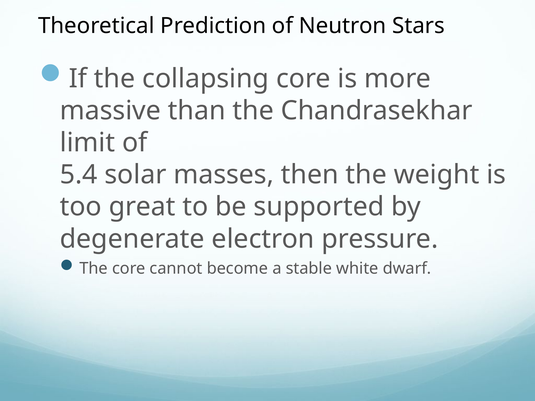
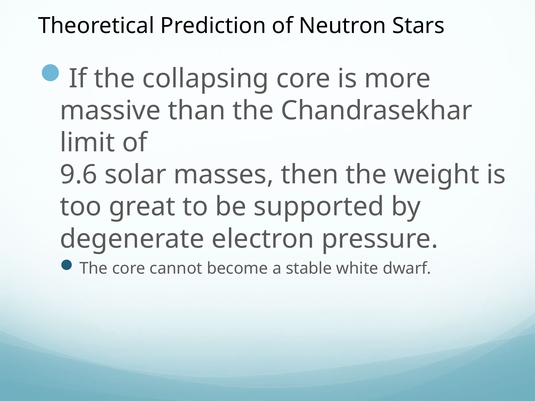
5.4: 5.4 -> 9.6 (79, 175)
